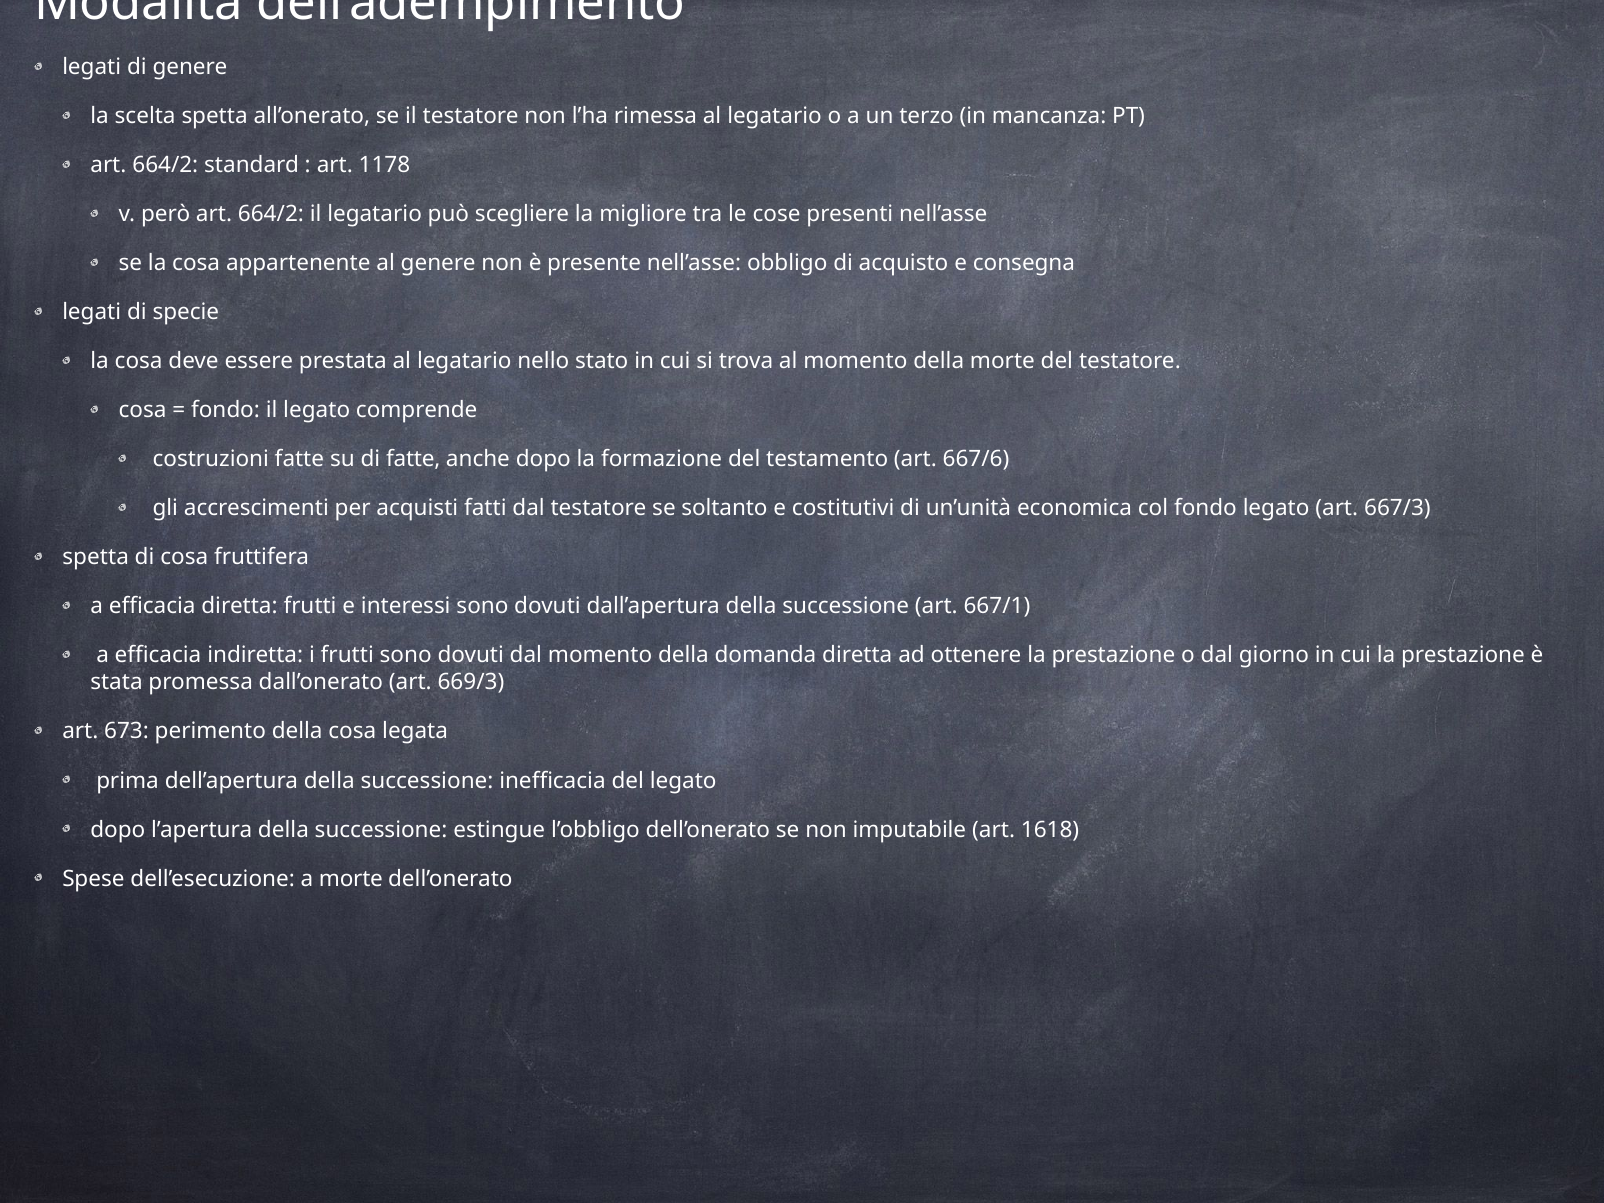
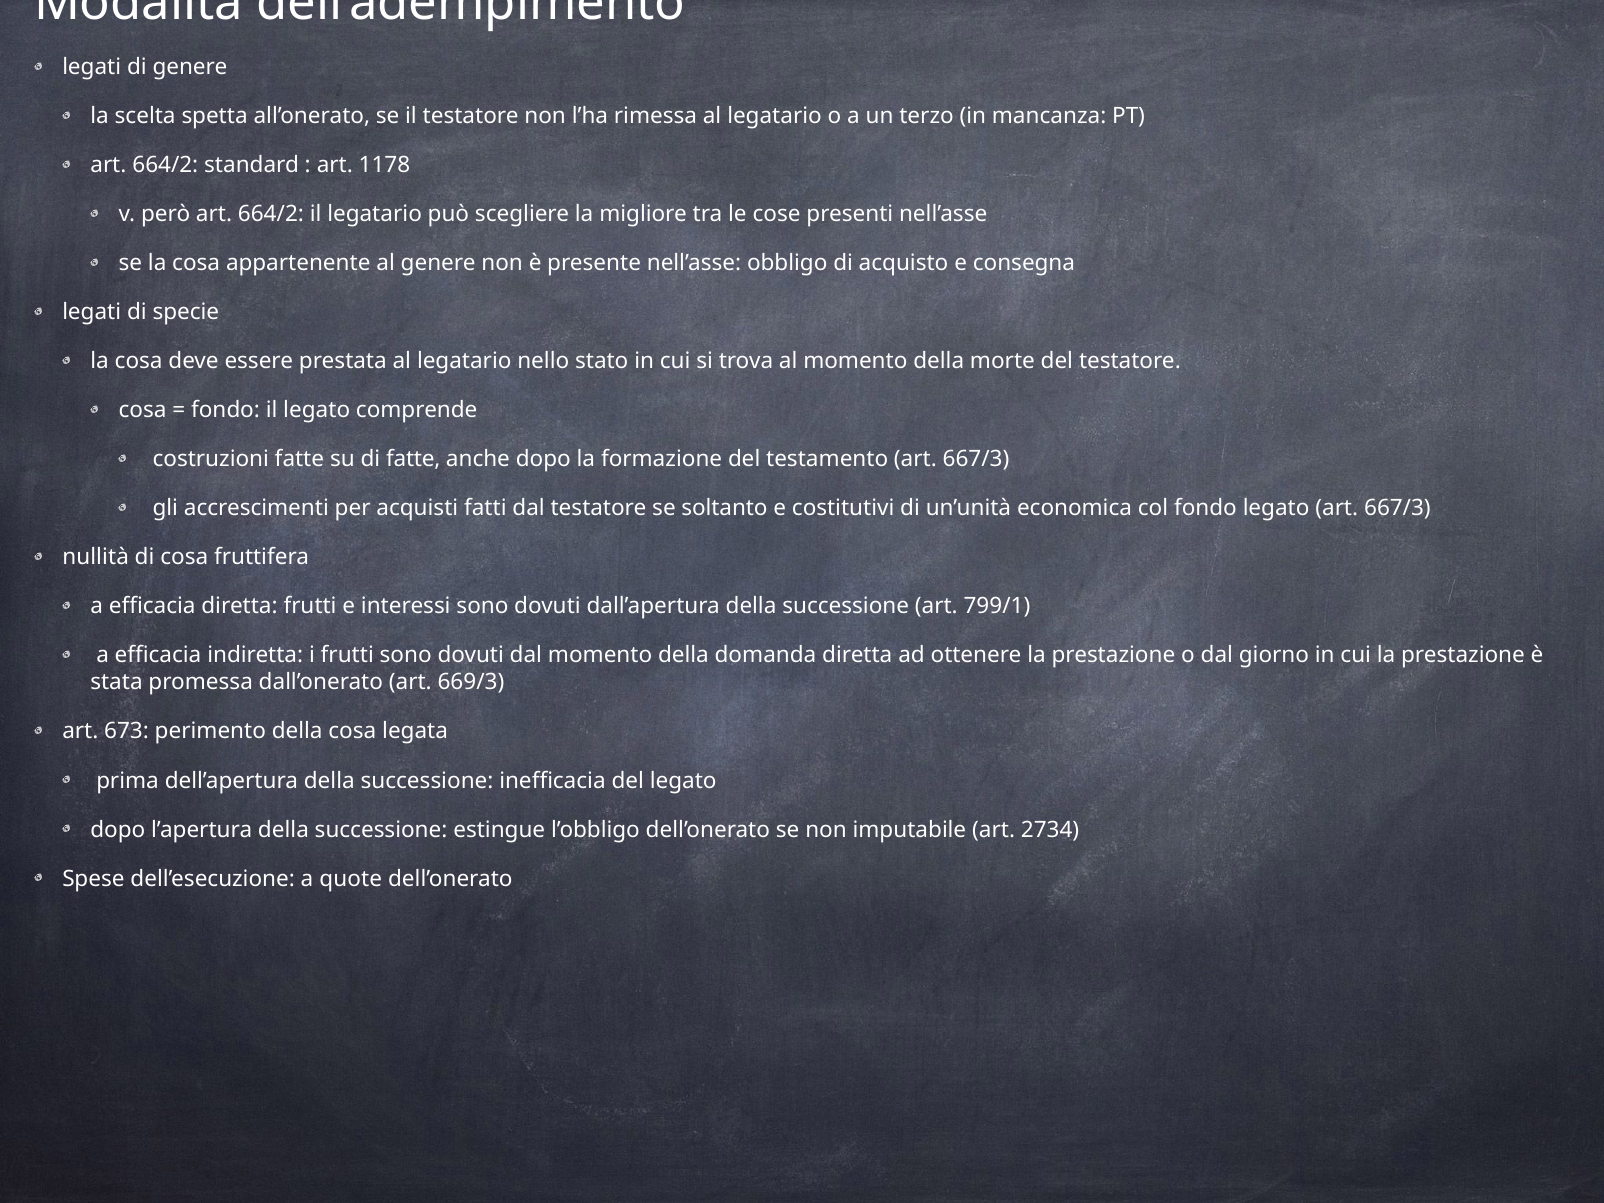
testamento art 667/6: 667/6 -> 667/3 (976, 459)
spetta: spetta -> nullità (96, 557)
667/1: 667/1 -> 799/1 (997, 606)
1618: 1618 -> 2734 (1050, 830)
a morte: morte -> quote (351, 879)
